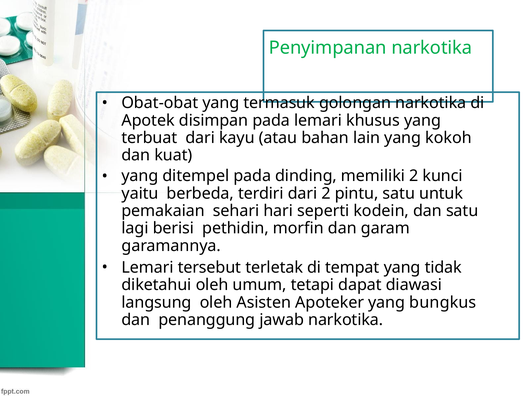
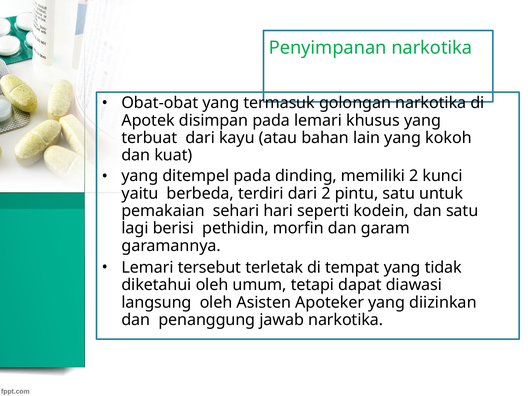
bungkus: bungkus -> diizinkan (443, 302)
